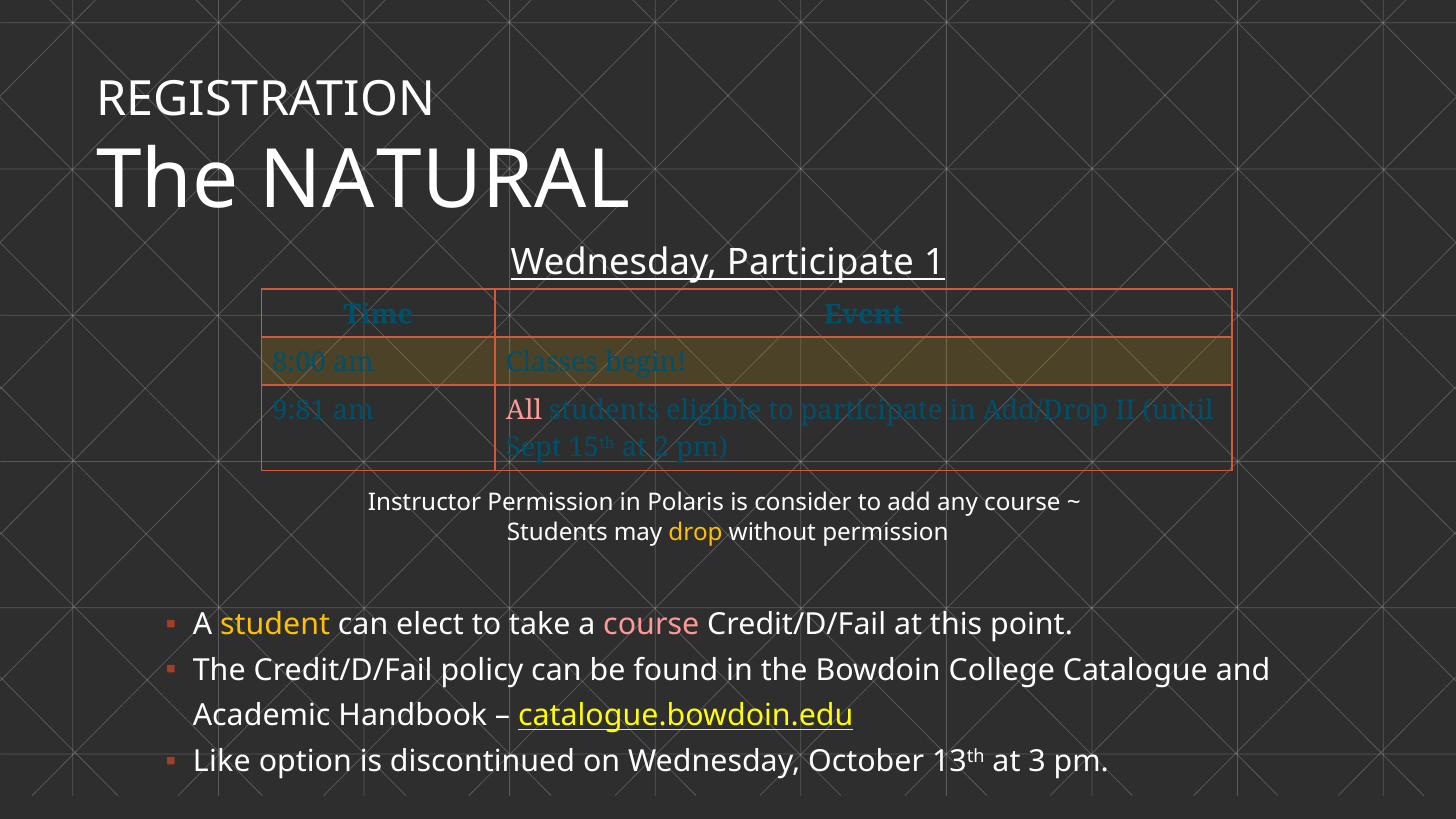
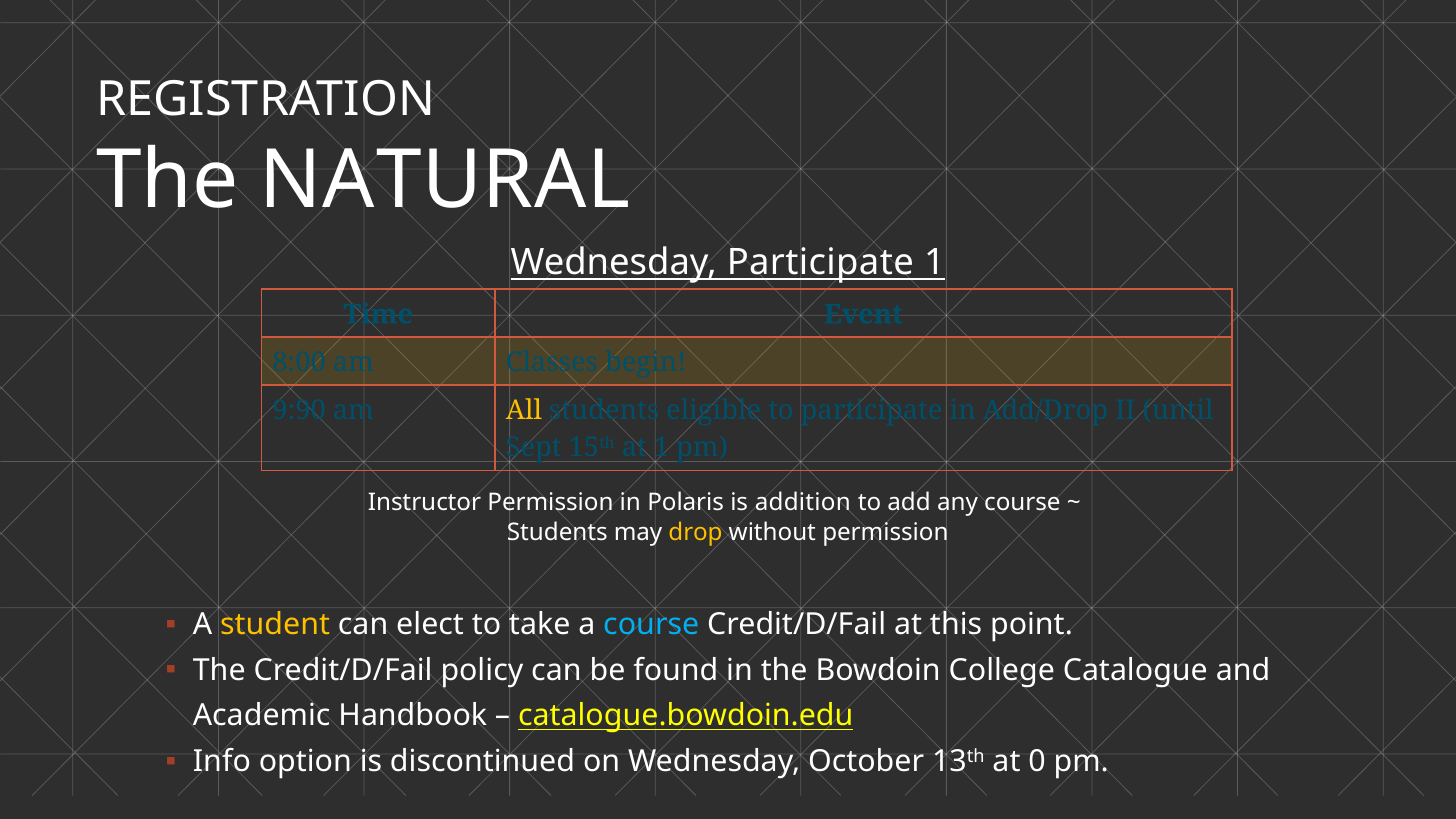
9:81: 9:81 -> 9:90 (299, 411)
All colour: pink -> yellow (524, 411)
at 2: 2 -> 1 (661, 448)
consider: consider -> addition (803, 503)
course colour: pink -> light blue (651, 625)
Like: Like -> Info (222, 762)
3: 3 -> 0 (1037, 762)
